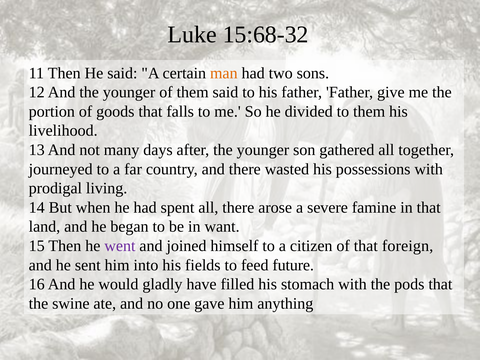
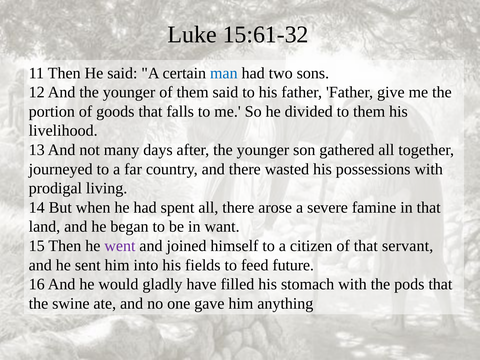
15:68-32: 15:68-32 -> 15:61-32 (266, 34)
man colour: orange -> blue (224, 73)
foreign: foreign -> servant (408, 246)
